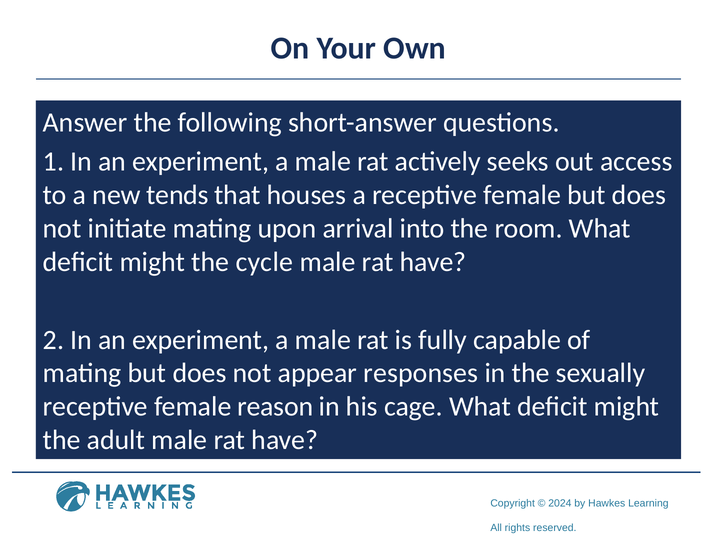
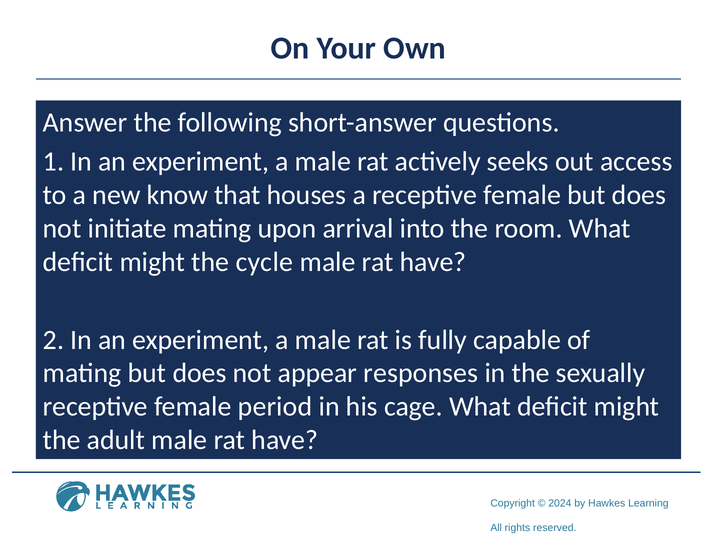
tends: tends -> know (178, 195)
reason: reason -> period (275, 406)
